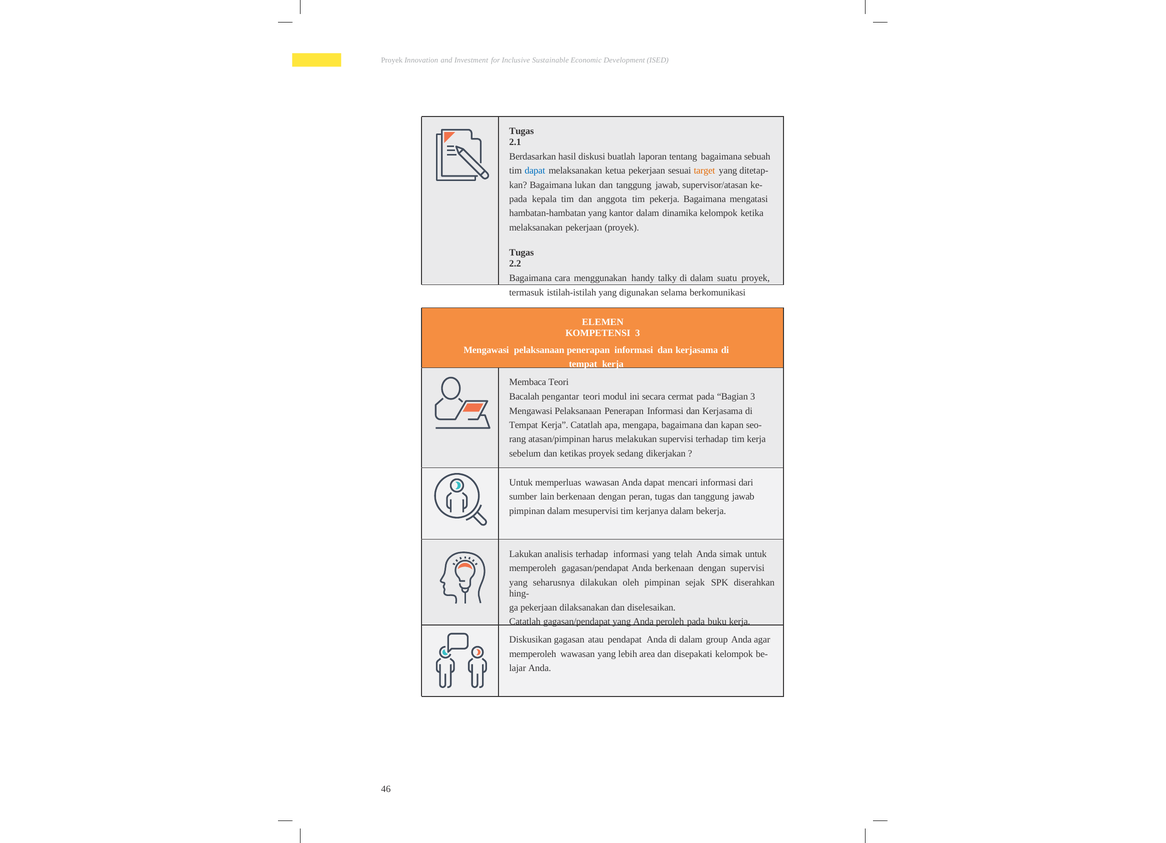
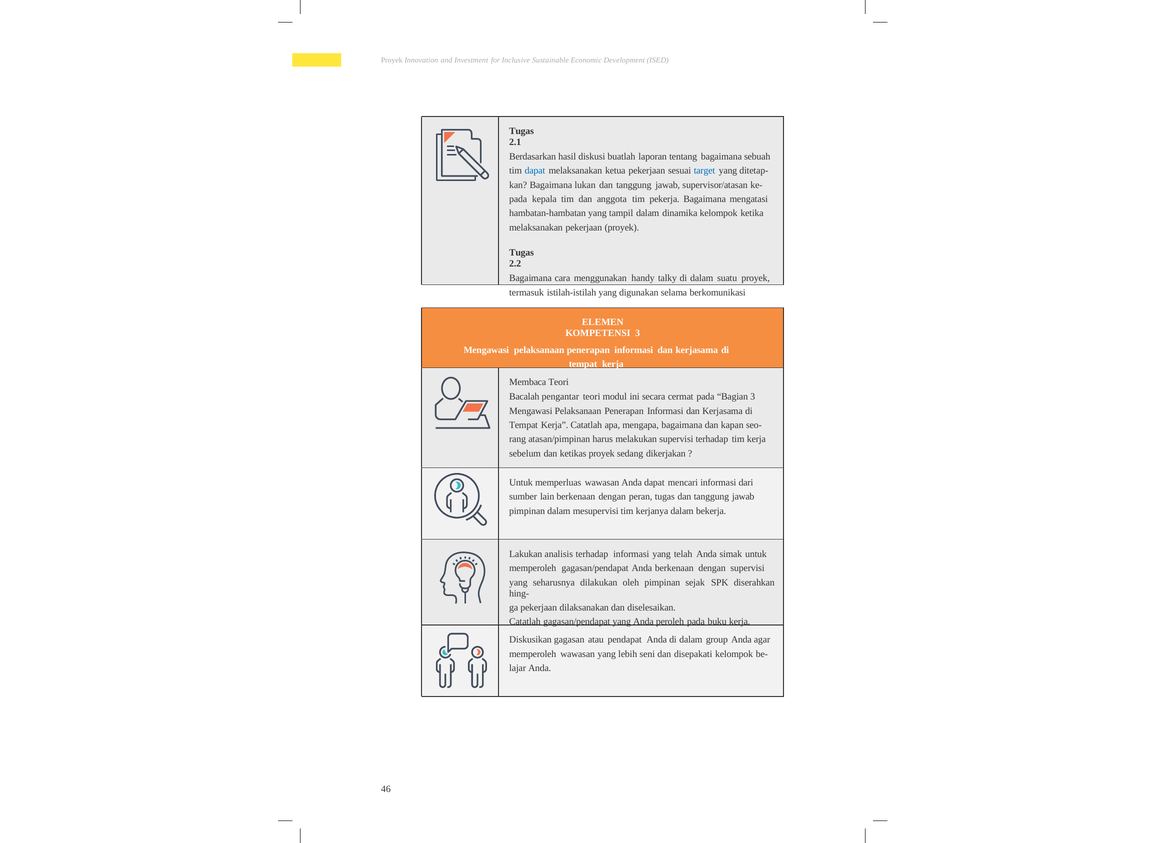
target colour: orange -> blue (704, 171)
kantor: kantor -> tampil (621, 213)
area: area -> seni (647, 654)
